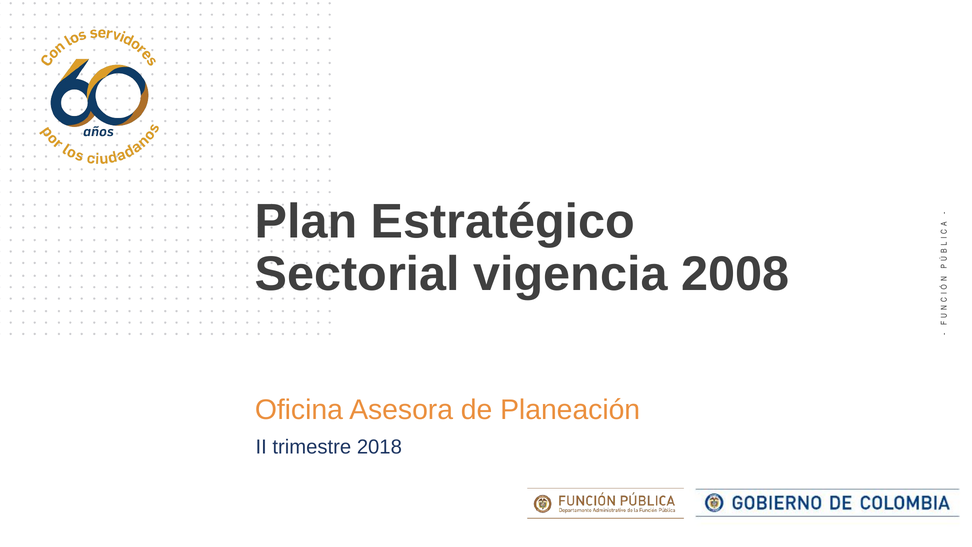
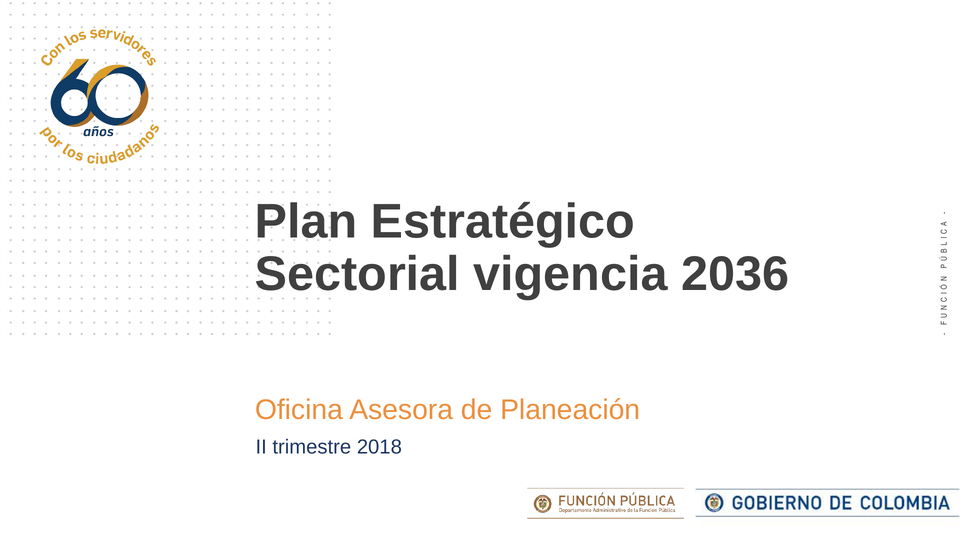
2008: 2008 -> 2036 (735, 274)
